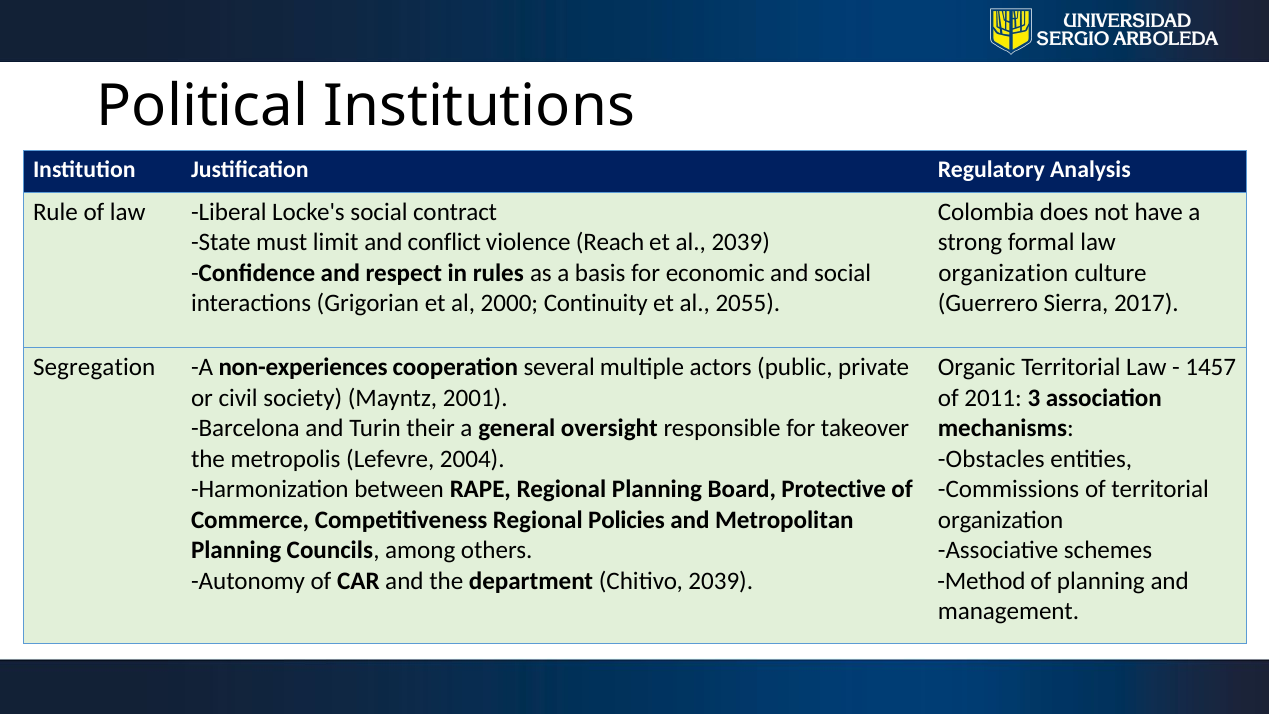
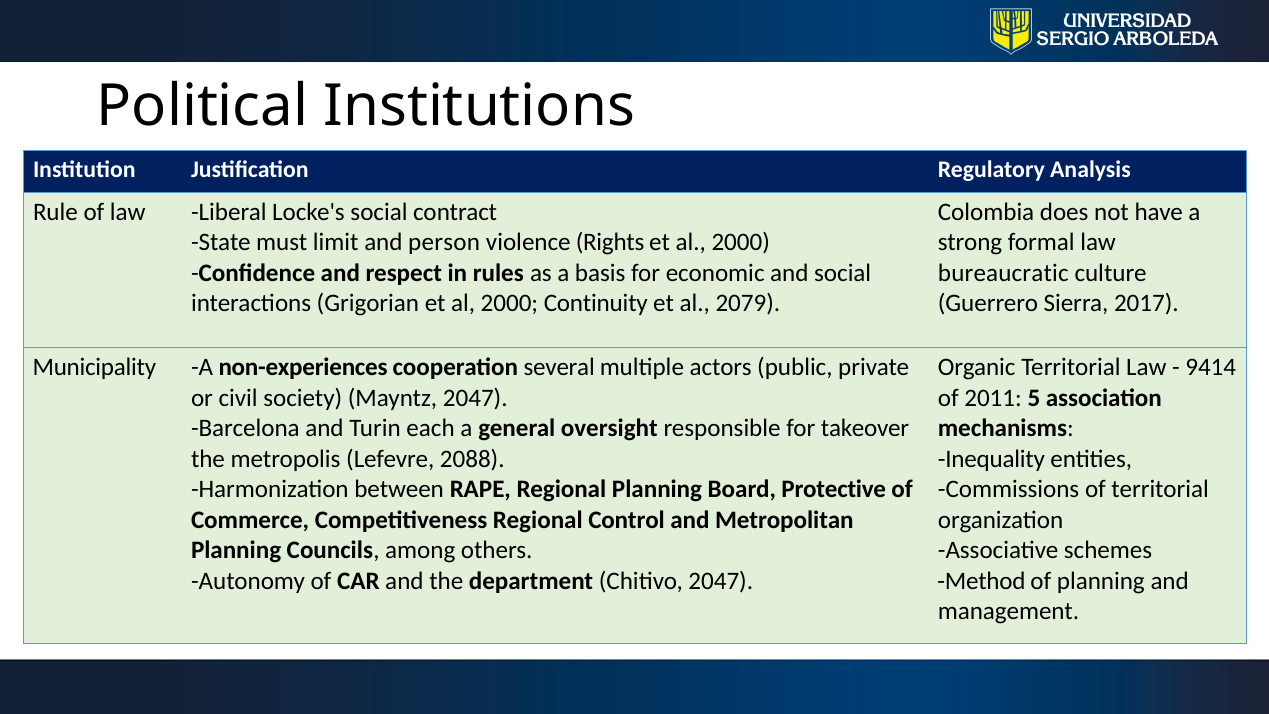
conflict: conflict -> person (444, 243)
Reach: Reach -> Rights (610, 243)
2039: 2039 -> 2000 (741, 243)
organization: organization -> bureaucratic (1003, 273)
2055: 2055 -> 2079 (748, 303)
Segregation: Segregation -> Municipality (94, 368)
1457: 1457 -> 9414 (1211, 368)
Mayntz 2001: 2001 -> 2047 (475, 398)
3: 3 -> 5 (1034, 398)
their: their -> each (431, 428)
2004: 2004 -> 2088 (472, 459)
Obstacles: Obstacles -> Inequality (991, 459)
Policies: Policies -> Control (626, 520)
Chitivo 2039: 2039 -> 2047 (721, 581)
